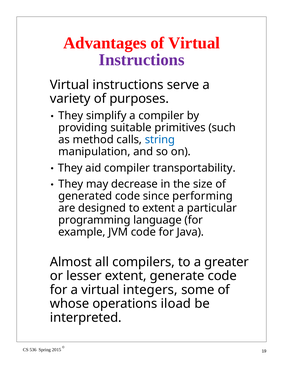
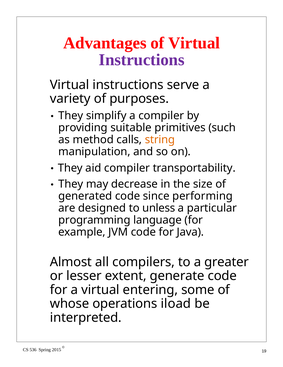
string colour: blue -> orange (160, 139)
to extent: extent -> unless (159, 208)
integers: integers -> entering (150, 289)
